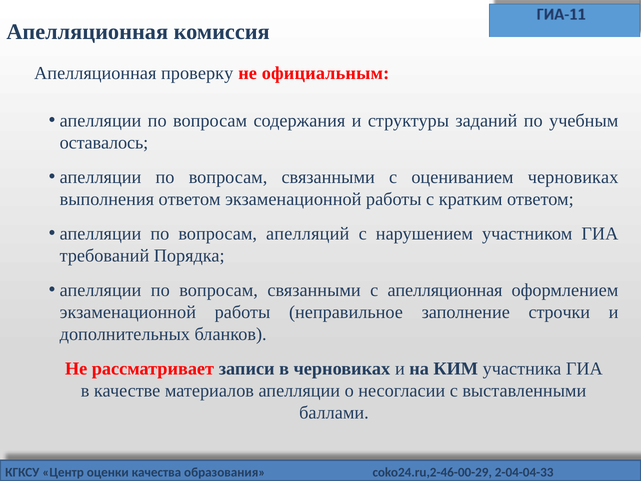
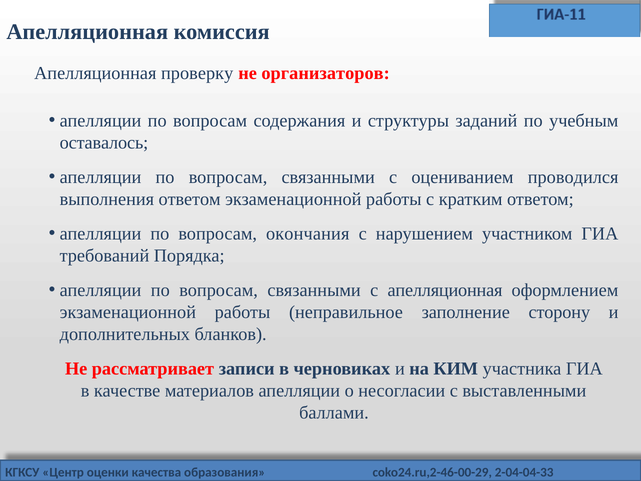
официальным: официальным -> организаторов (326, 73)
оцениванием черновиках: черновиках -> проводился (573, 177)
апелляций: апелляций -> окончания (308, 234)
строчки: строчки -> сторону (559, 312)
